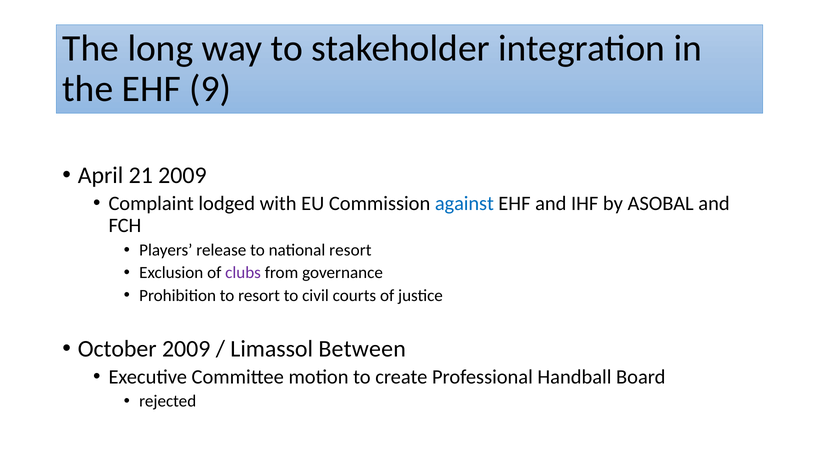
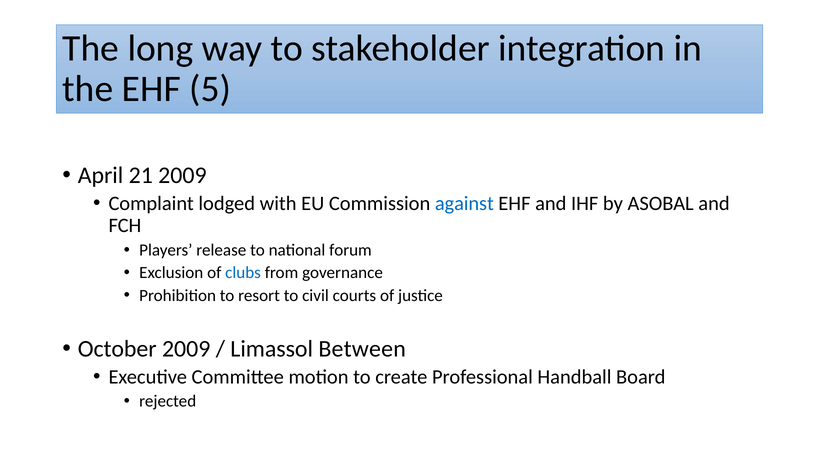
9: 9 -> 5 (210, 89)
national resort: resort -> forum (350, 250)
clubs colour: purple -> blue (243, 273)
